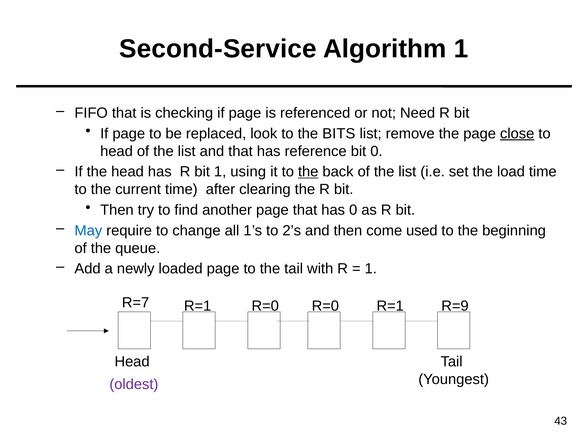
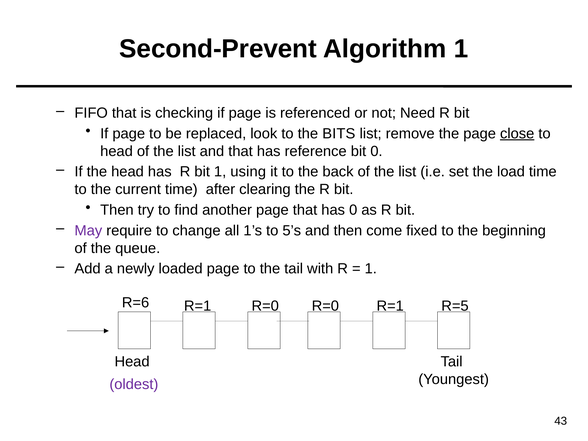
Second-Service: Second-Service -> Second-Prevent (218, 49)
the underline: present -> none (308, 172)
May colour: blue -> purple (88, 231)
2’s: 2’s -> 5’s (292, 231)
used: used -> fixed (422, 231)
R=7: R=7 -> R=6 (136, 303)
R=9: R=9 -> R=5 (455, 306)
